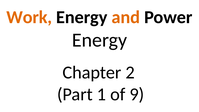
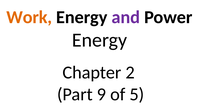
and colour: orange -> purple (126, 17)
1: 1 -> 9 (101, 94)
9: 9 -> 5 (137, 94)
